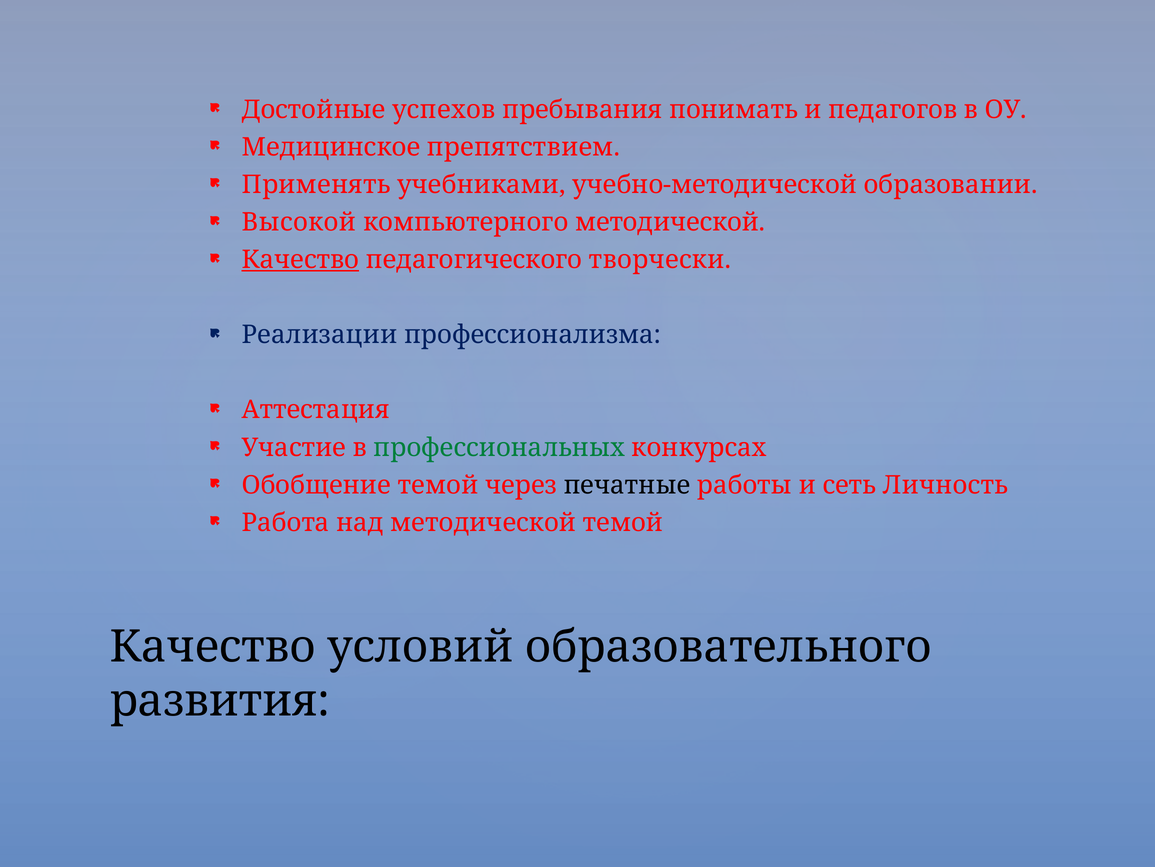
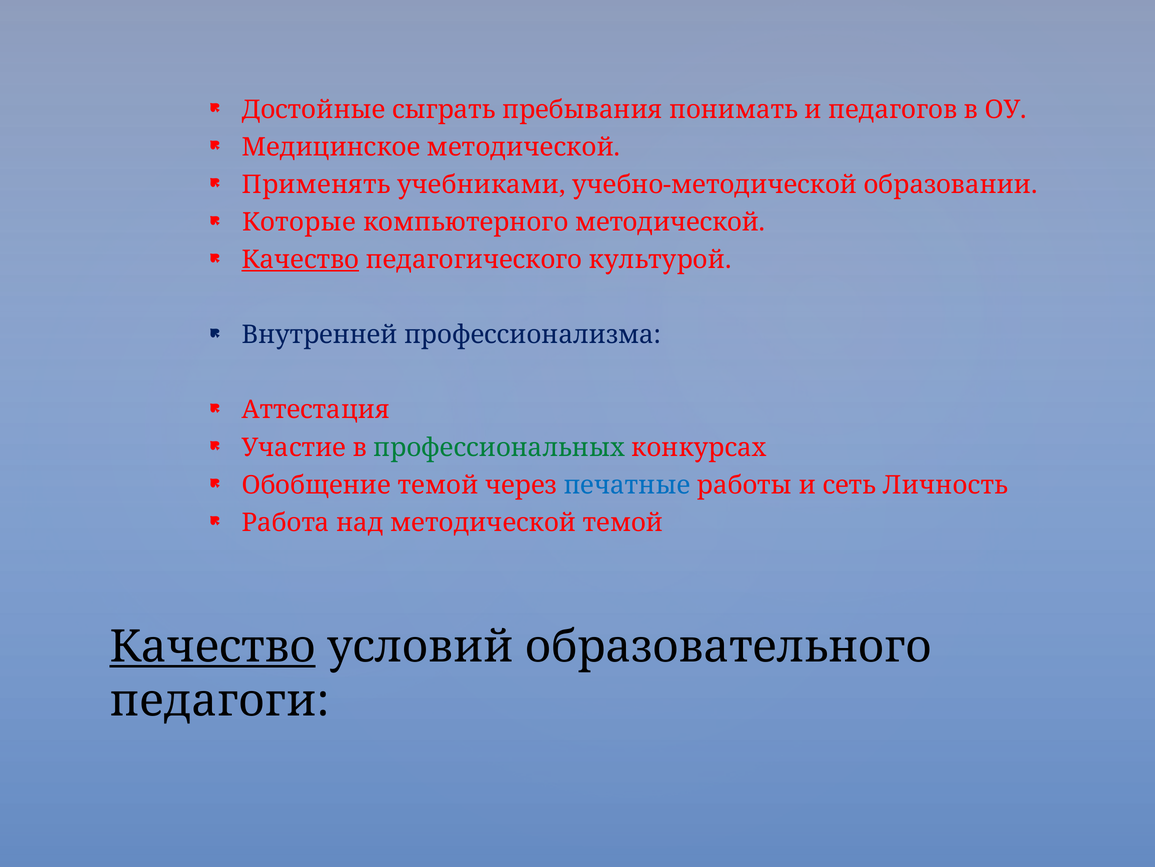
успехов: успехов -> сыграть (444, 110)
Медицинское препятствием: препятствием -> методической (524, 147)
Высокой: Высокой -> Которые (299, 222)
творчески: творчески -> культурой (660, 260)
Реализации: Реализации -> Внутренней (320, 335)
печатные colour: black -> blue (627, 485)
Качество underline: none -> present (213, 646)
развития: развития -> педагоги (220, 700)
